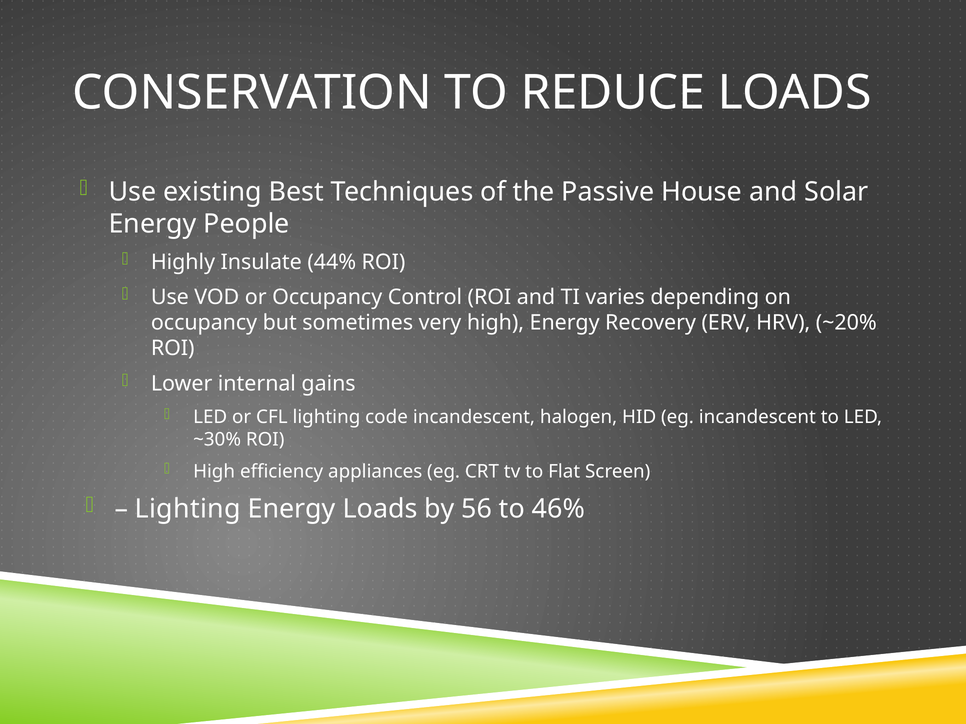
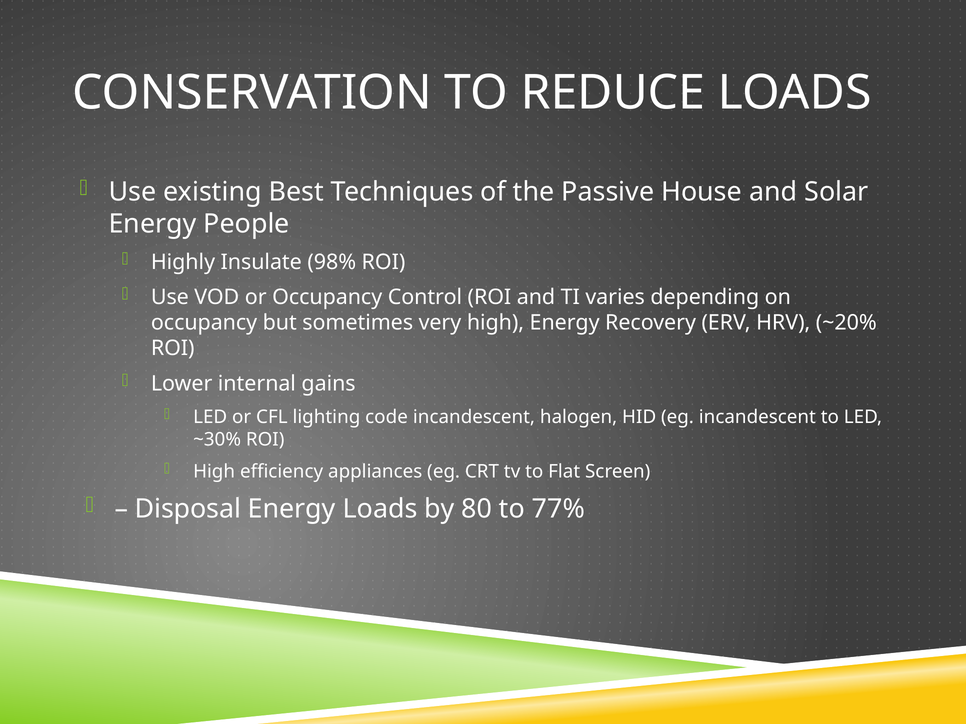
44%: 44% -> 98% (332, 262)
Lighting: Lighting -> Disposal (188, 509)
56: 56 -> 80 (477, 509)
46%: 46% -> 77% (558, 509)
